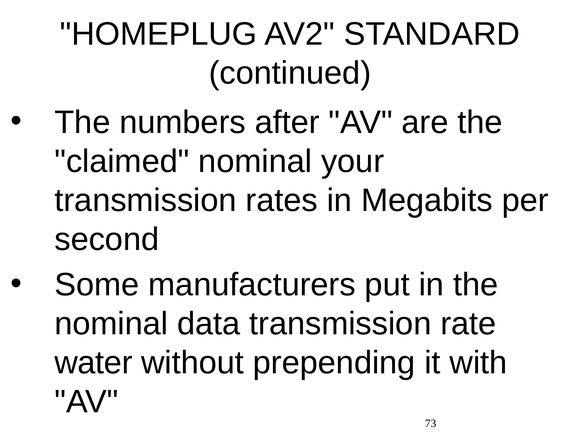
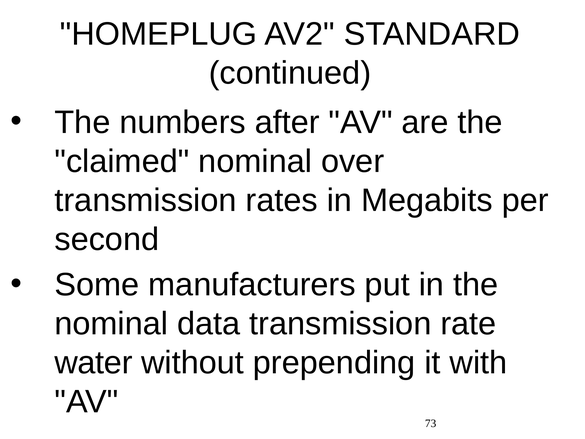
your: your -> over (353, 161)
